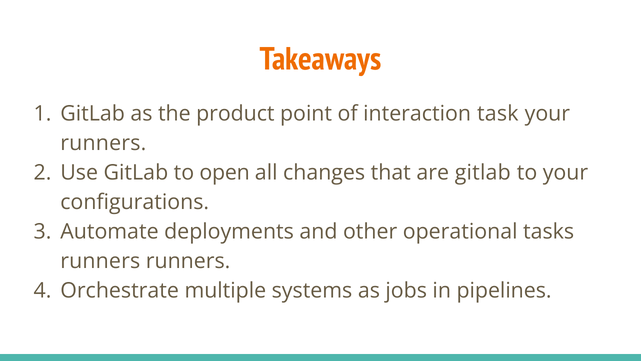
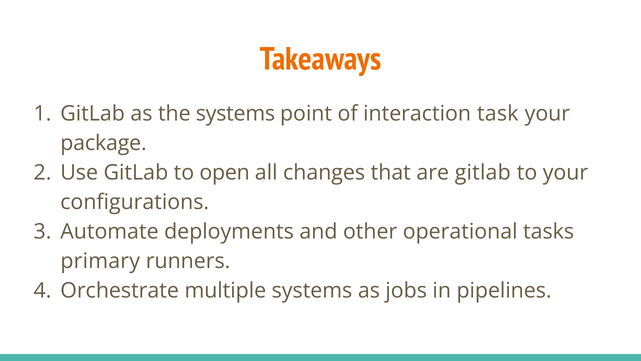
the product: product -> systems (235, 113)
runners: runners -> package (103, 143)
runners: runners -> primary (100, 261)
